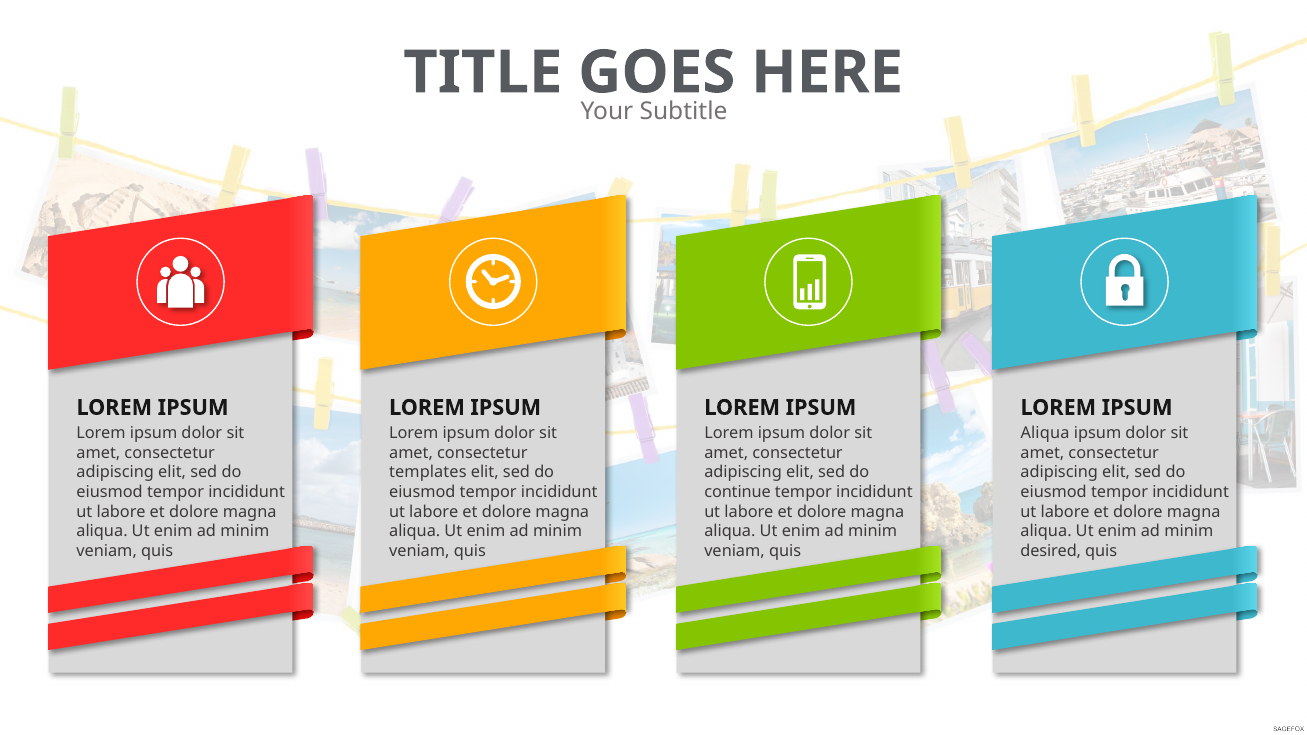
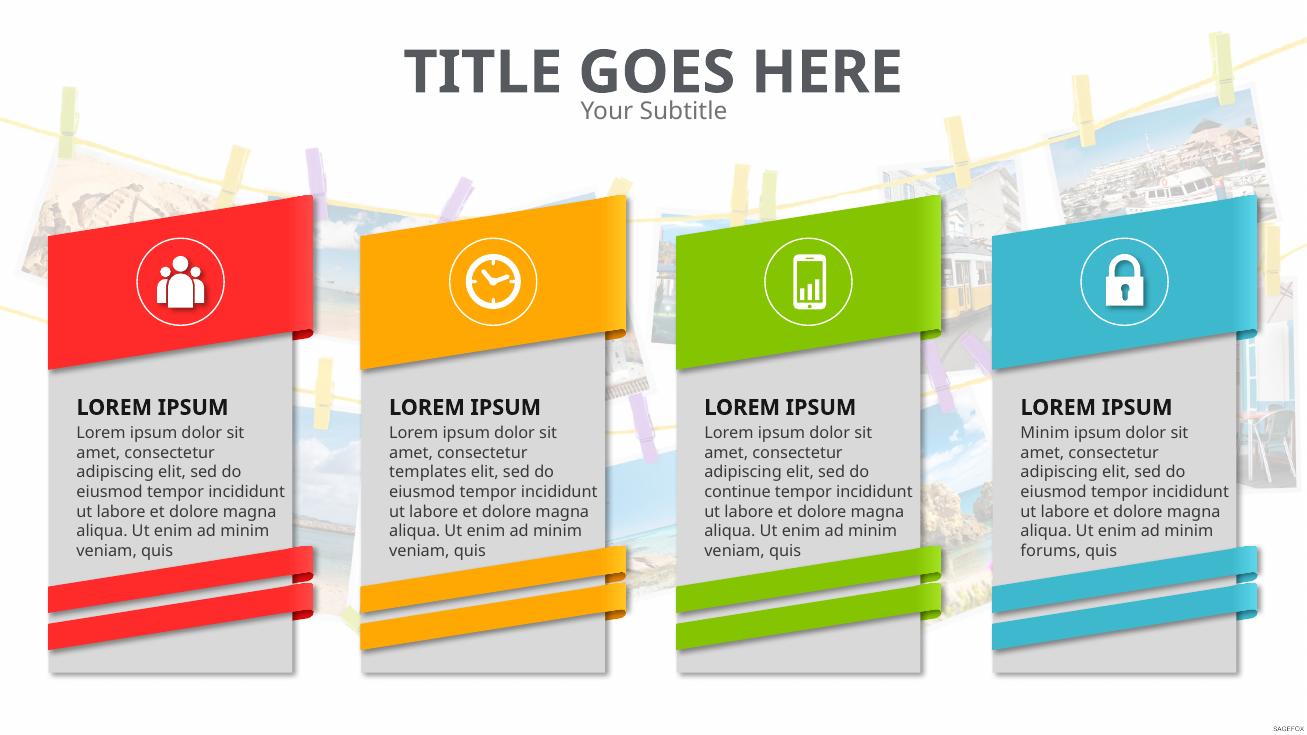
Aliqua: Aliqua -> Minim (1045, 433)
desired: desired -> forums (1051, 551)
